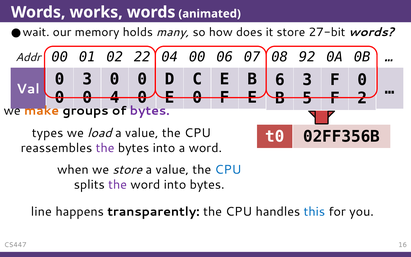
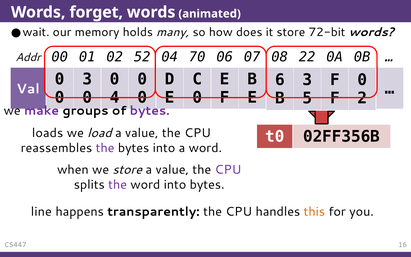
works: works -> forget (96, 12)
27-bit: 27-bit -> 72-bit (327, 32)
22: 22 -> 52 (142, 57)
04 00: 00 -> 70 (197, 57)
92: 92 -> 22 (307, 57)
make colour: orange -> purple (42, 111)
types: types -> loads (48, 133)
CPU colour: blue -> purple (228, 170)
this colour: blue -> orange (314, 212)
